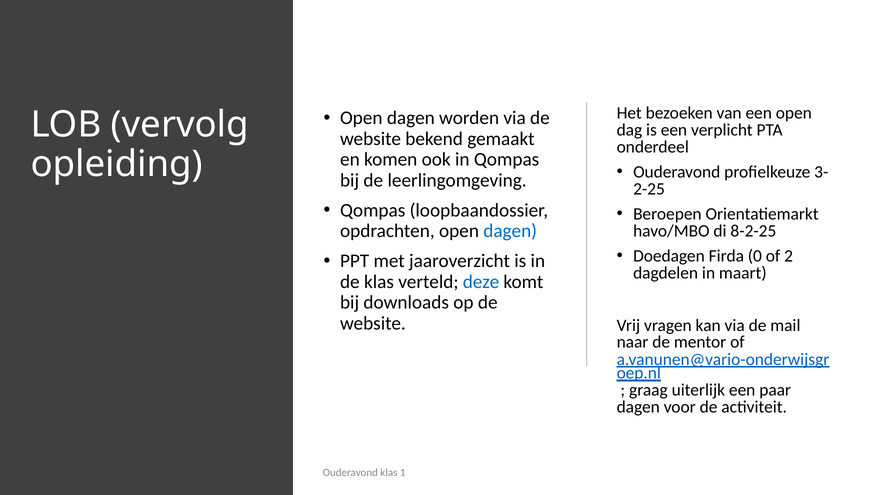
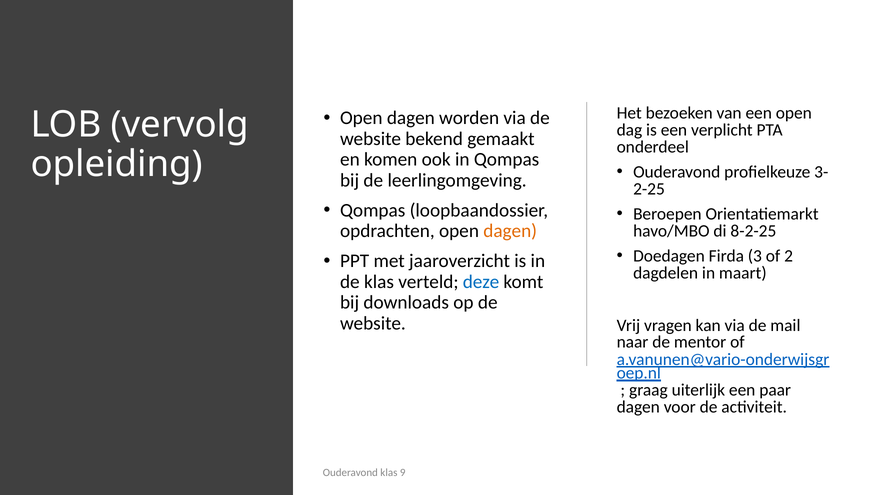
dagen colour: blue -> orange (510, 231)
0: 0 -> 3 (755, 256)
1: 1 -> 9 (403, 473)
